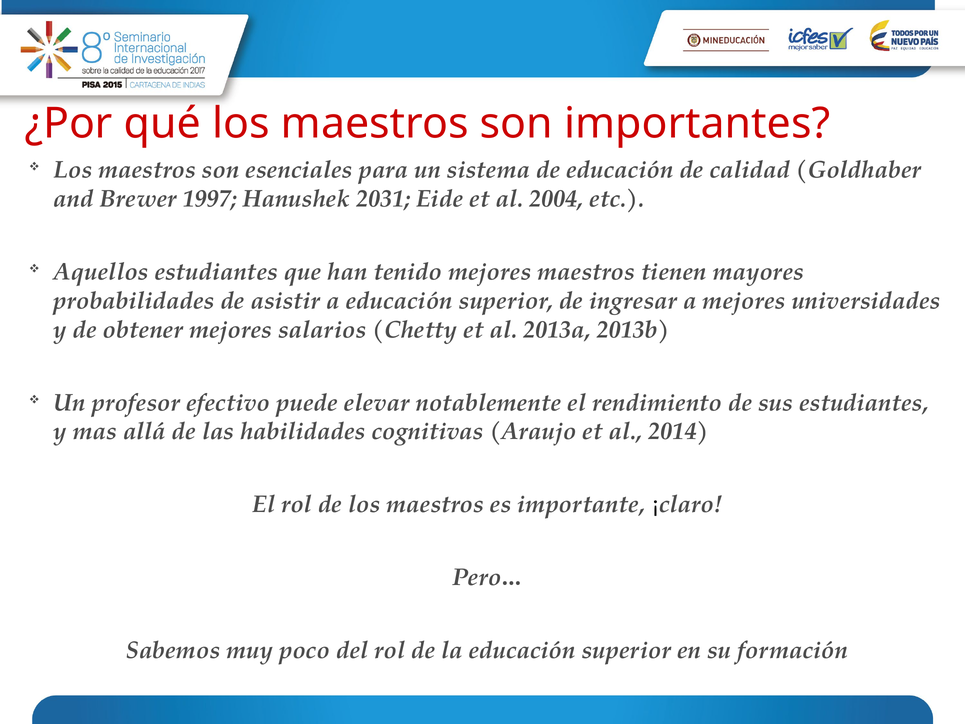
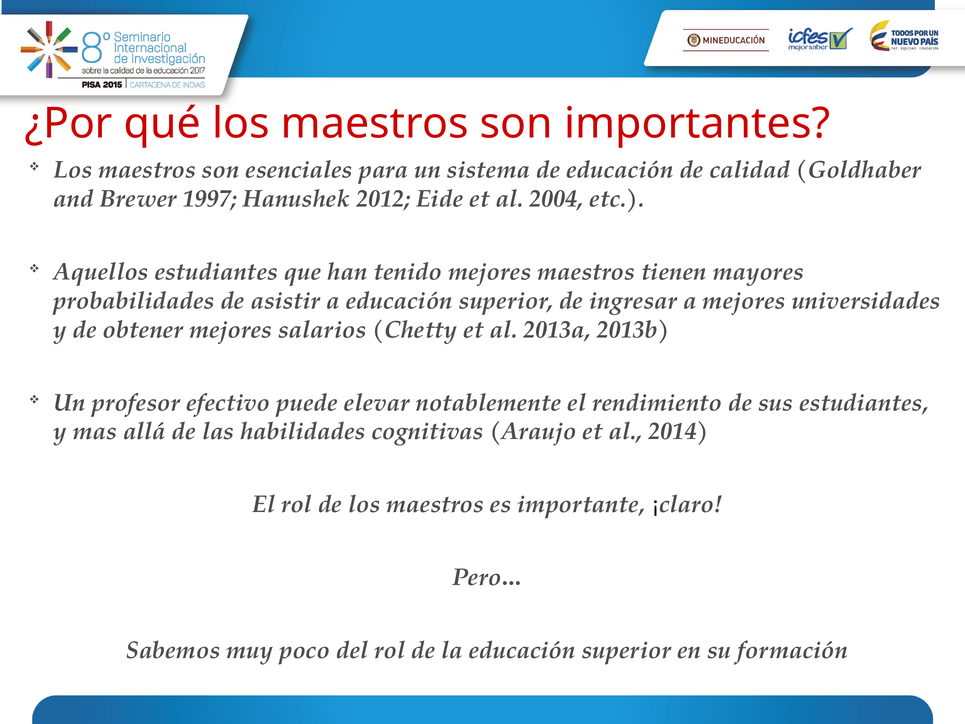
2031: 2031 -> 2012 (383, 199)
